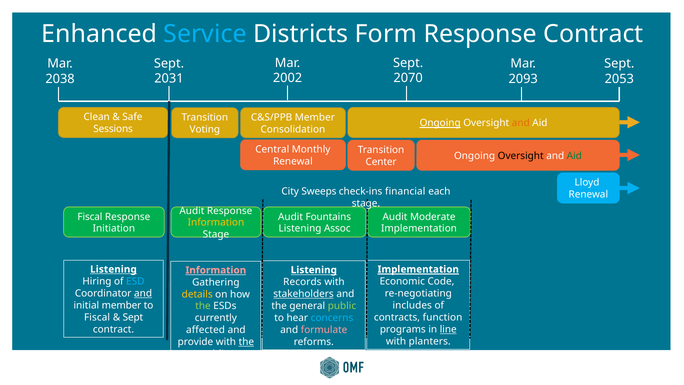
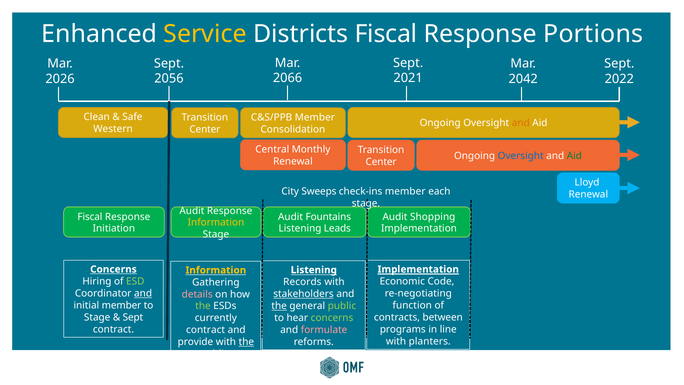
Service colour: light blue -> yellow (205, 34)
Districts Form: Form -> Fiscal (386, 34)
Response Contract: Contract -> Portions (593, 34)
2002: 2002 -> 2066 (288, 78)
2070: 2070 -> 2021 (408, 78)
2031: 2031 -> 2056 (169, 79)
2038: 2038 -> 2026 (60, 79)
2093: 2093 -> 2042 (523, 79)
2053: 2053 -> 2022 (619, 79)
Ongoing underline: present -> none (440, 123)
Sessions: Sessions -> Western (113, 129)
Voting: Voting -> Center (205, 129)
Oversight colour: black -> blue (521, 156)
check-ins financial: financial -> member (405, 191)
Moderate: Moderate -> Shopping (433, 217)
Assoc: Assoc -> Leads (337, 229)
Listening: Listening -> Concerns (113, 269)
Information colour: pink -> yellow (216, 270)
ESD colour: light blue -> light green (135, 281)
details colour: yellow -> pink (197, 294)
includes: includes -> function (412, 305)
the underline: none -> present (279, 306)
Fiscal: Fiscal -> Stage (97, 317)
function: function -> between (443, 317)
concerns colour: light blue -> light green (332, 318)
line underline: present -> none (448, 329)
affected: affected -> contract (206, 330)
